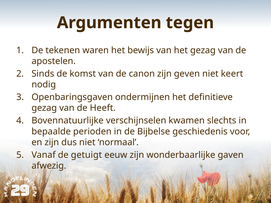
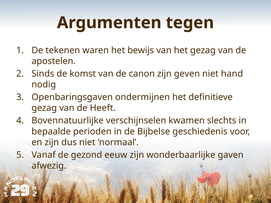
keert: keert -> hand (232, 74)
getuigt: getuigt -> gezond (87, 155)
